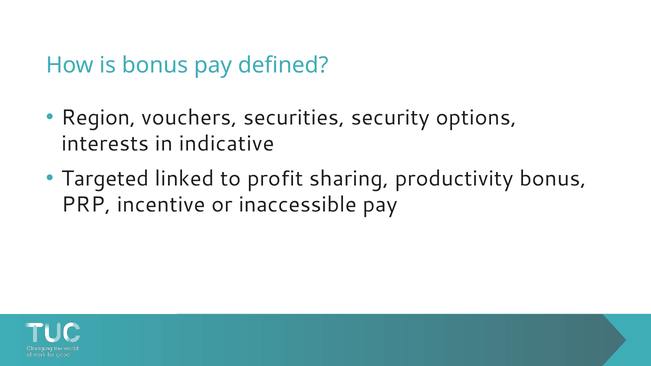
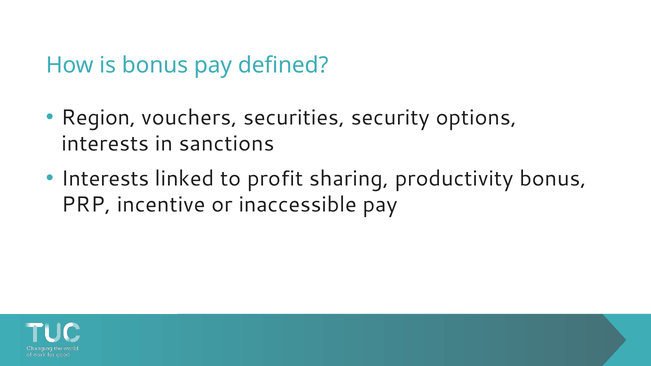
indicative: indicative -> sanctions (227, 144)
Targeted: Targeted -> Interests (105, 179)
